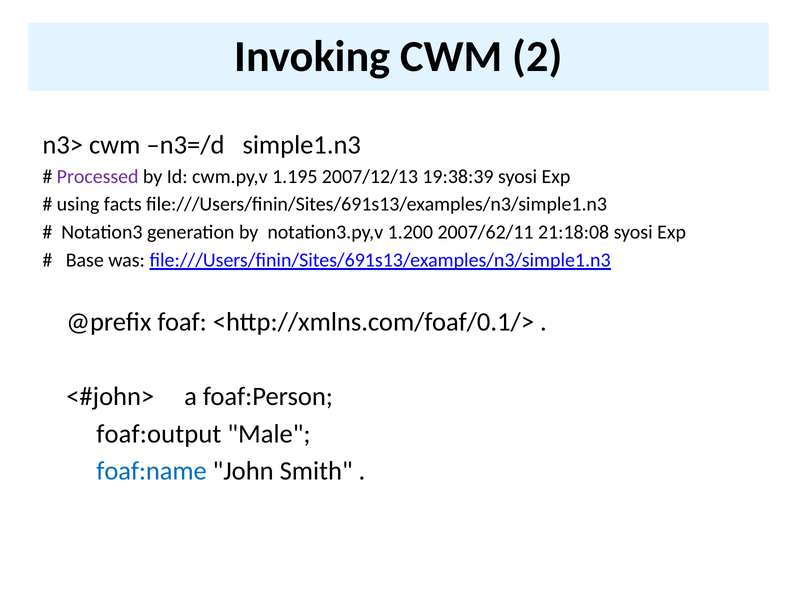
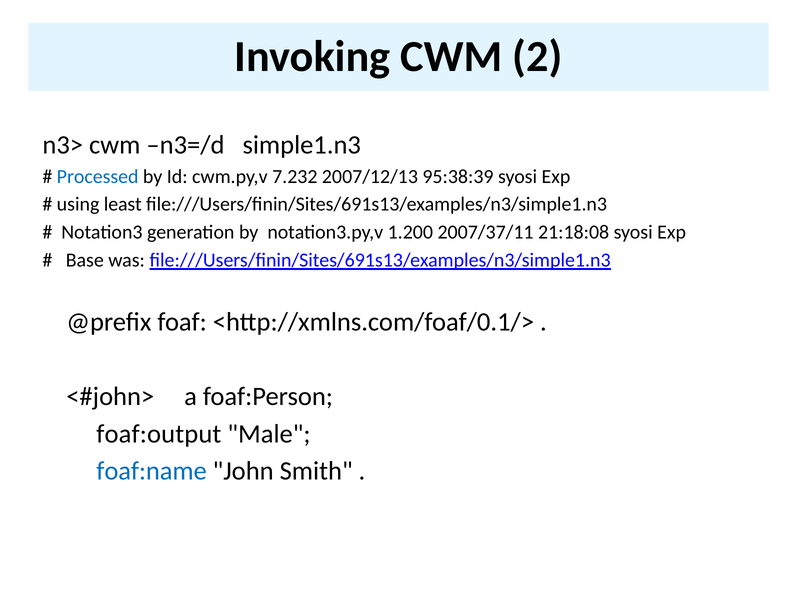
Processed colour: purple -> blue (98, 176)
1.195: 1.195 -> 7.232 (295, 176)
19:38:39: 19:38:39 -> 95:38:39 (458, 176)
facts: facts -> least (123, 204)
2007/62/11: 2007/62/11 -> 2007/37/11 (486, 232)
